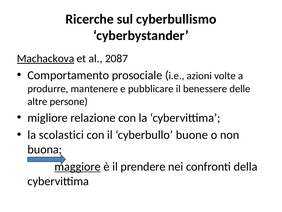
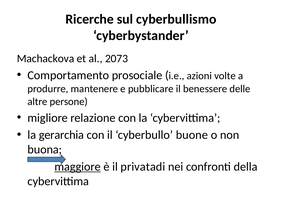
Machackova underline: present -> none (46, 58)
2087: 2087 -> 2073 (117, 58)
scolastici: scolastici -> gerarchia (61, 135)
prendere: prendere -> privatadi (143, 166)
